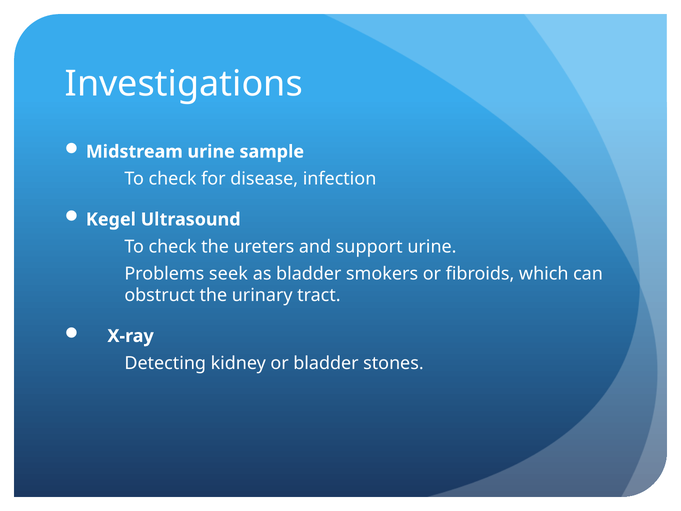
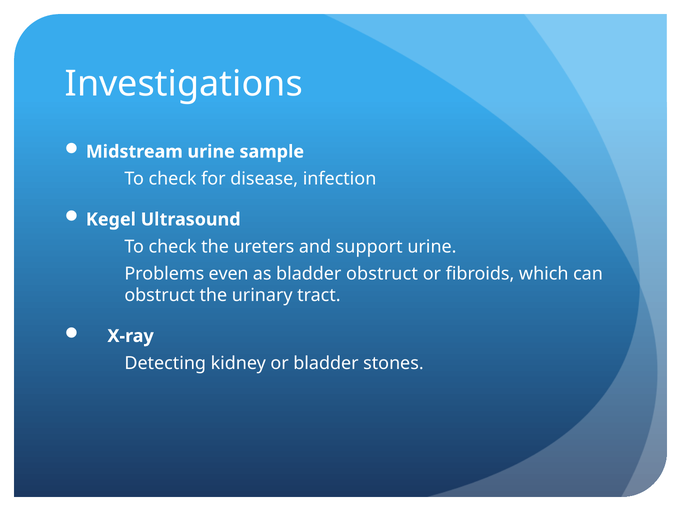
seek: seek -> even (229, 274)
bladder smokers: smokers -> obstruct (382, 274)
